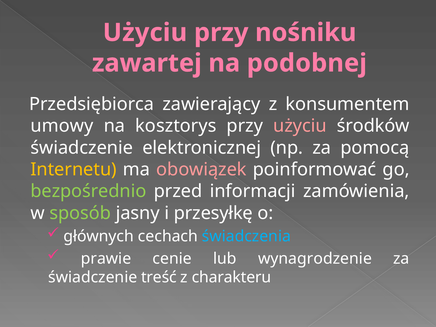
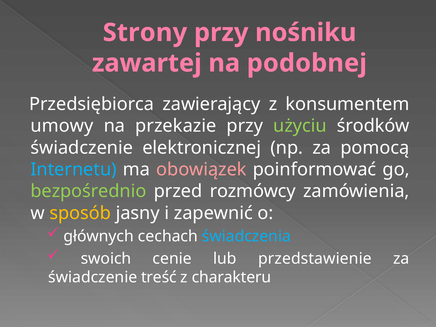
Użyciu: Użyciu -> Strony (145, 33)
kosztorys: kosztorys -> przekazie (176, 126)
użyciu colour: pink -> light green (300, 126)
Internetu colour: yellow -> light blue (74, 169)
informacji: informacji -> rozmówcy (253, 191)
sposób colour: light green -> yellow (80, 213)
przesyłkę: przesyłkę -> zapewnić (213, 213)
prawie: prawie -> swoich (106, 259)
wynagrodzenie: wynagrodzenie -> przedstawienie (315, 259)
